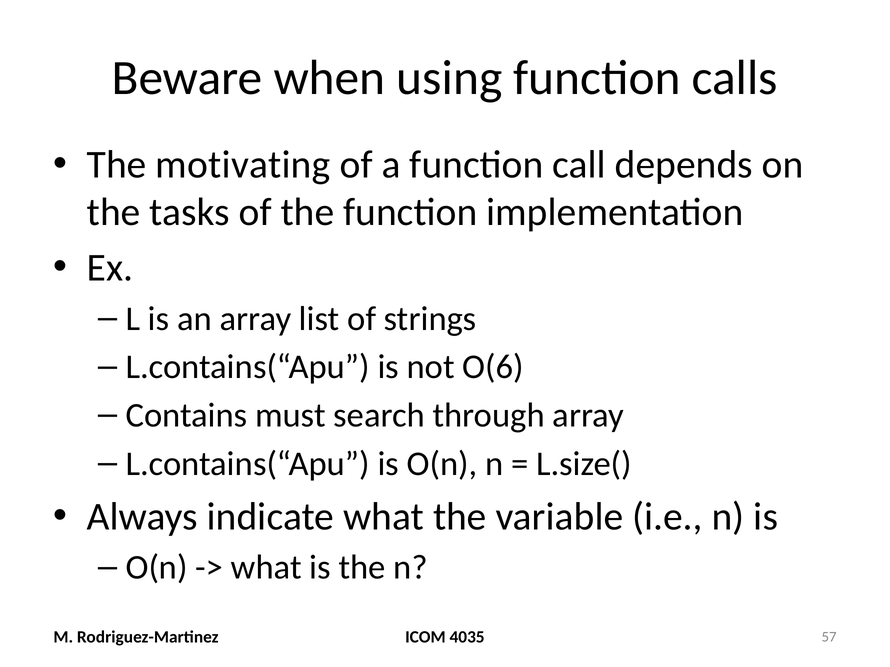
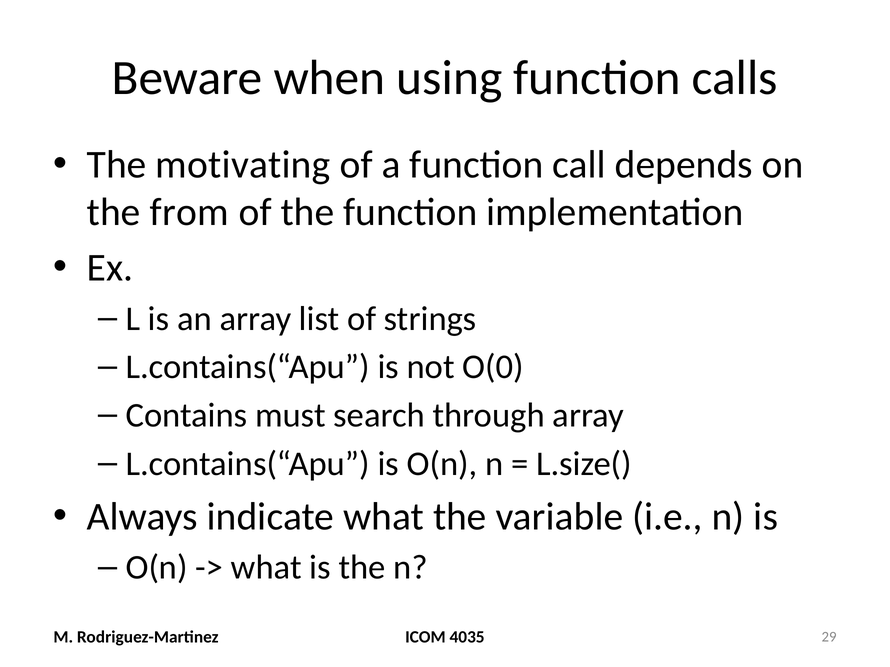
tasks: tasks -> from (189, 212)
O(6: O(6 -> O(0 (493, 367)
57: 57 -> 29 (829, 637)
